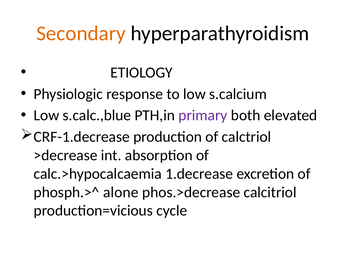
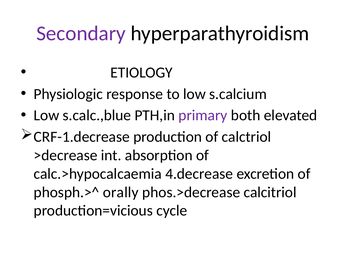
Secondary colour: orange -> purple (81, 33)
1.decrease: 1.decrease -> 4.decrease (199, 174)
alone: alone -> orally (121, 193)
